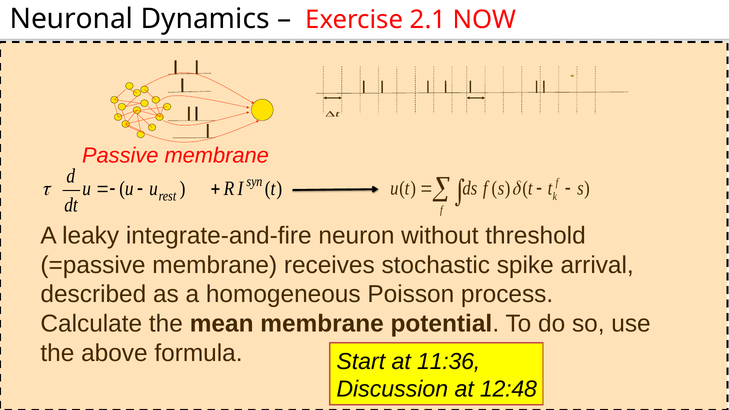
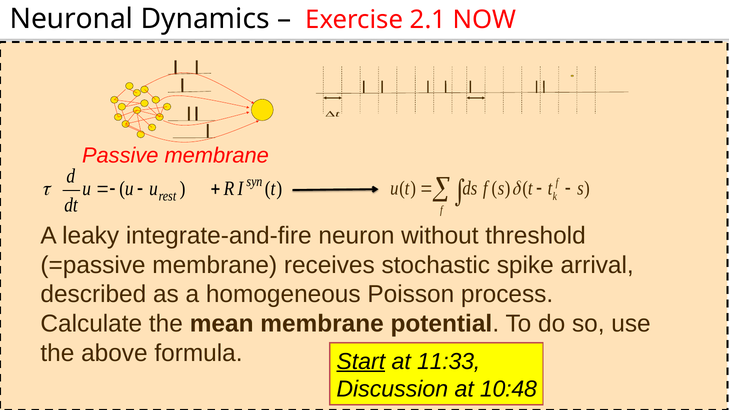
Start underline: none -> present (361, 361)
11:36: 11:36 -> 11:33 (449, 361)
12:48: 12:48 -> 10:48 (508, 389)
